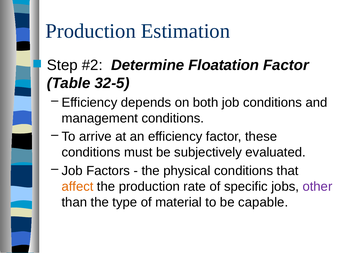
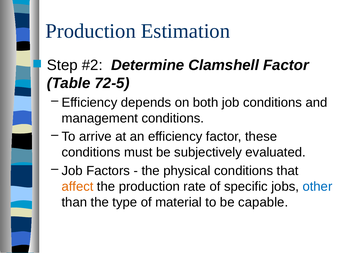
Floatation: Floatation -> Clamshell (224, 65)
32-5: 32-5 -> 72-5 (112, 83)
other colour: purple -> blue (317, 186)
